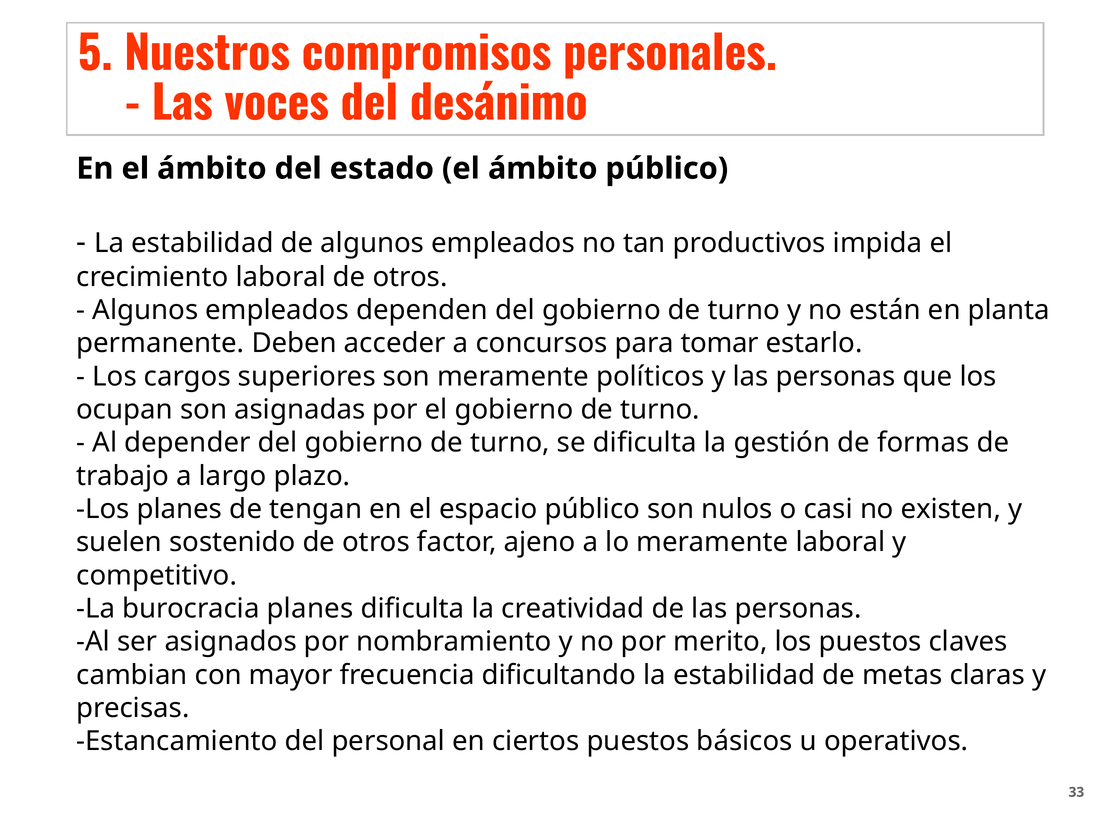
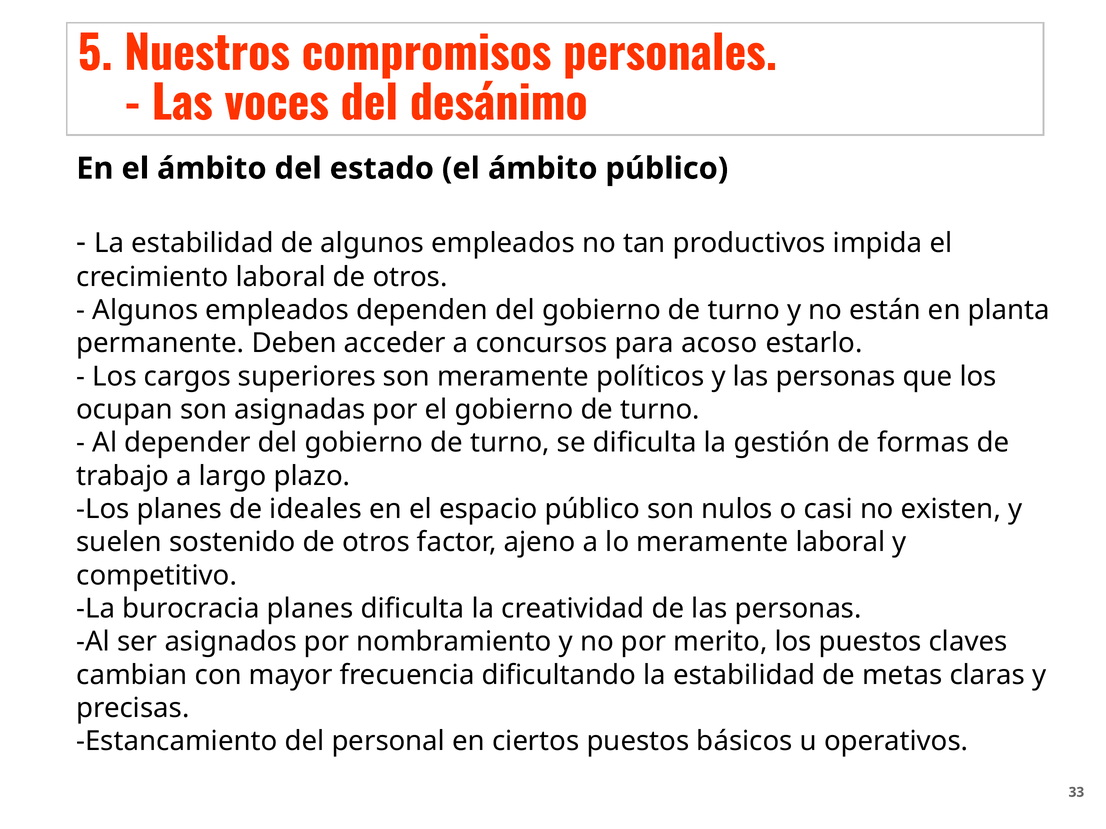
tomar: tomar -> acoso (719, 344)
tengan: tengan -> ideales (316, 509)
